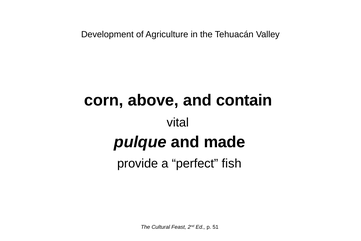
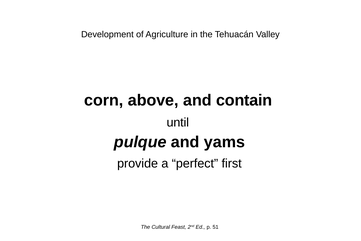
vital: vital -> until (178, 122)
made: made -> yams (224, 142)
fish: fish -> first (232, 163)
